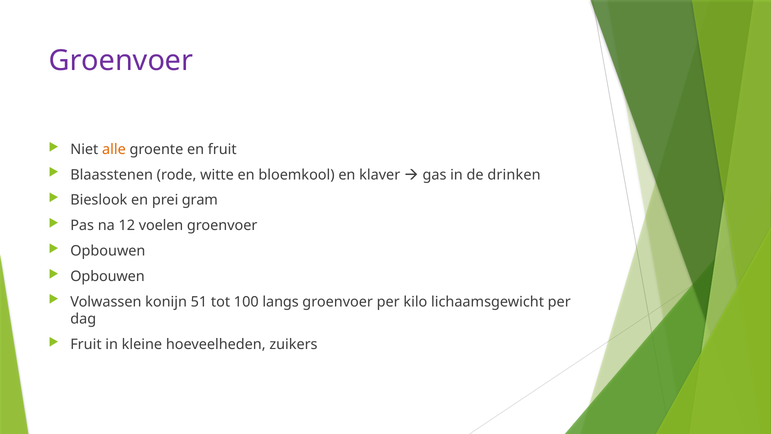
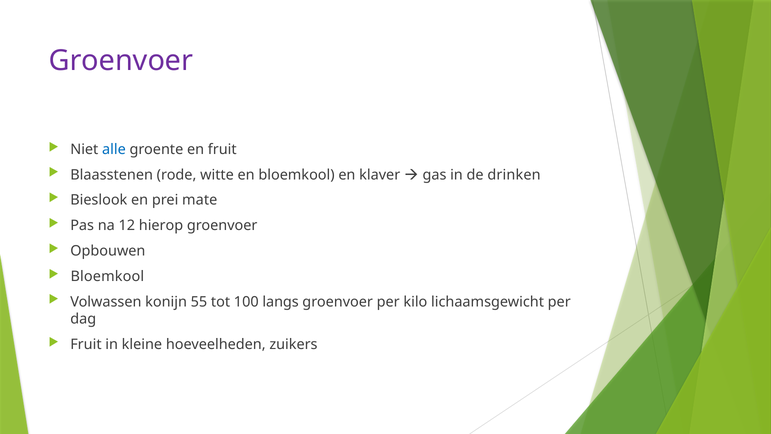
alle colour: orange -> blue (114, 149)
gram: gram -> mate (200, 200)
voelen: voelen -> hierop (161, 225)
Opbouwen: Opbouwen -> Bloemkool (107, 276)
51: 51 -> 55 (199, 302)
